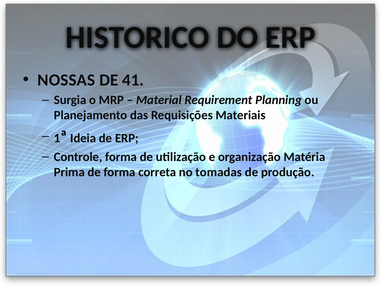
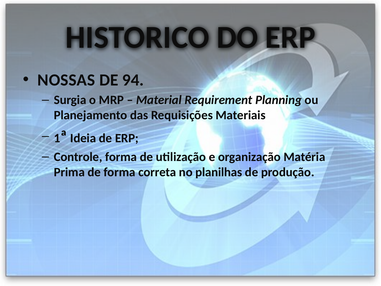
41: 41 -> 94 (133, 80)
tomadas: tomadas -> planilhas (219, 172)
